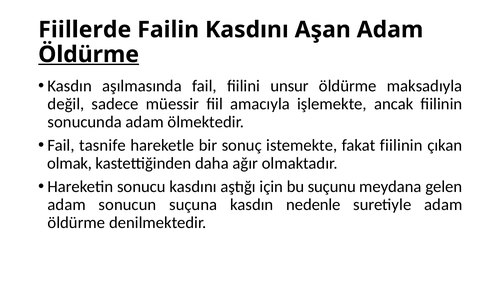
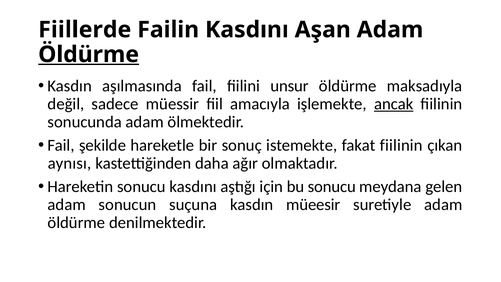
ancak underline: none -> present (394, 104)
tasnife: tasnife -> şekilde (103, 145)
olmak: olmak -> aynısı (70, 163)
bu suçunu: suçunu -> sonucu (332, 187)
nedenle: nedenle -> müeesir (313, 205)
